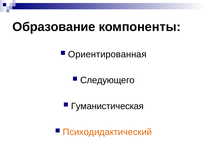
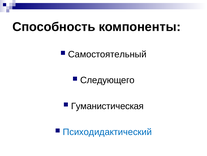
Образование: Образование -> Способность (54, 27)
Ориентированная: Ориентированная -> Самостоятельный (107, 54)
Психодидактический colour: orange -> blue (107, 131)
